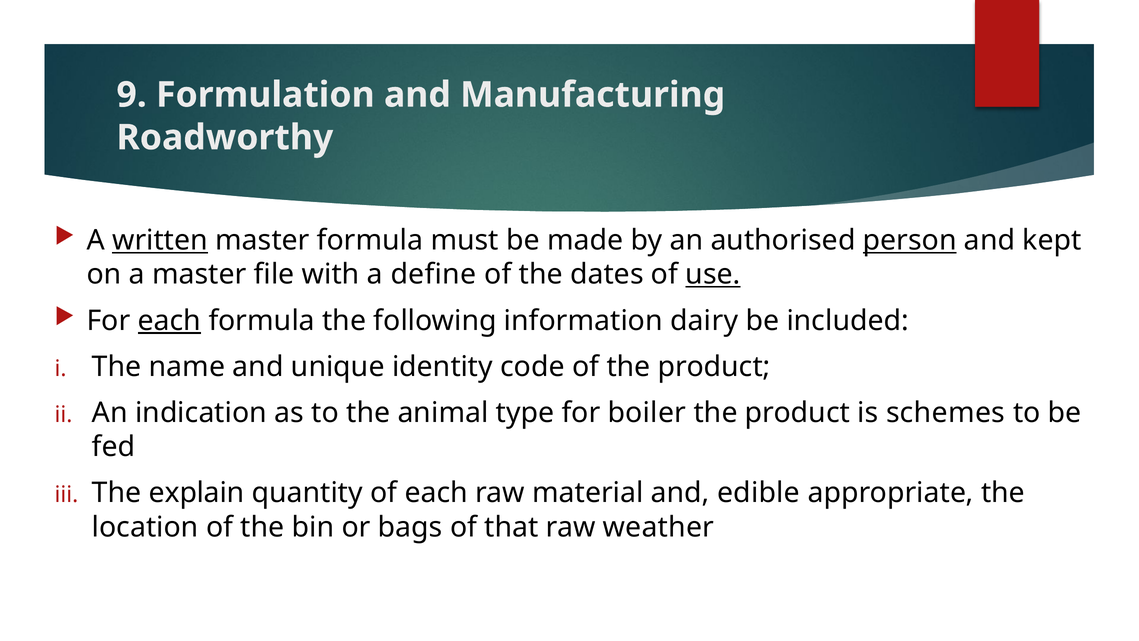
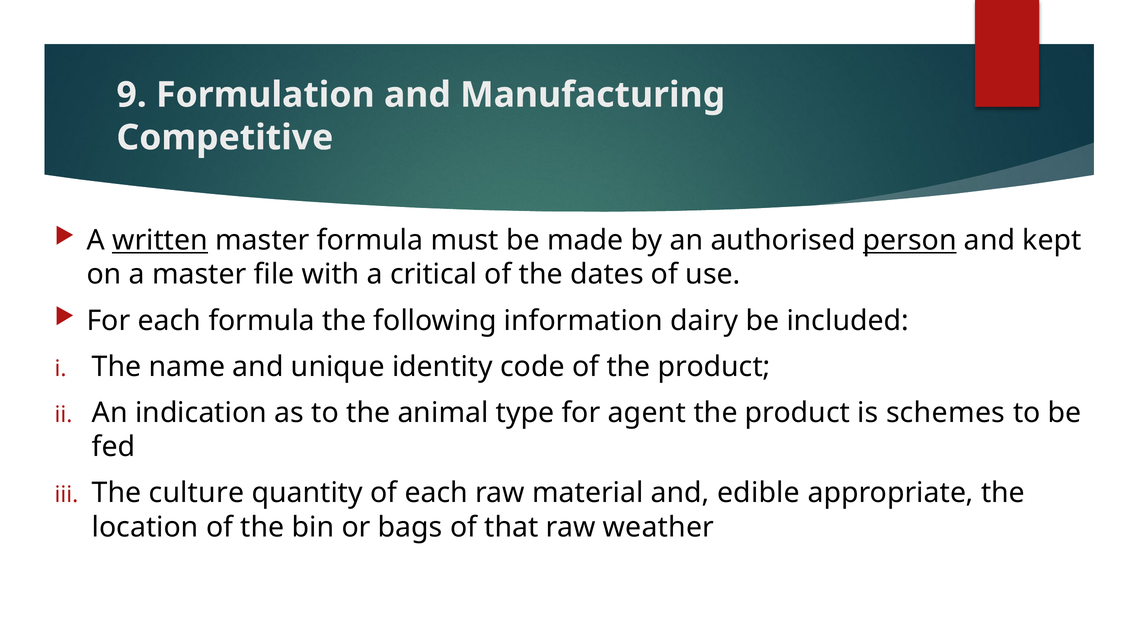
Roadworthy: Roadworthy -> Competitive (225, 138)
define: define -> critical (434, 274)
use underline: present -> none (713, 274)
each underline: present -> none (169, 320)
boiler: boiler -> agent (647, 413)
explain: explain -> culture (196, 493)
